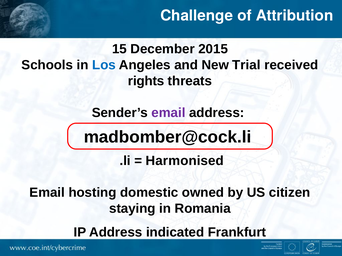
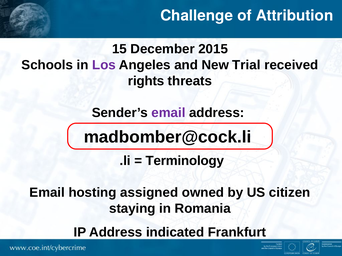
Los colour: blue -> purple (104, 65)
Harmonised: Harmonised -> Terminology (185, 161)
domestic: domestic -> assigned (149, 193)
